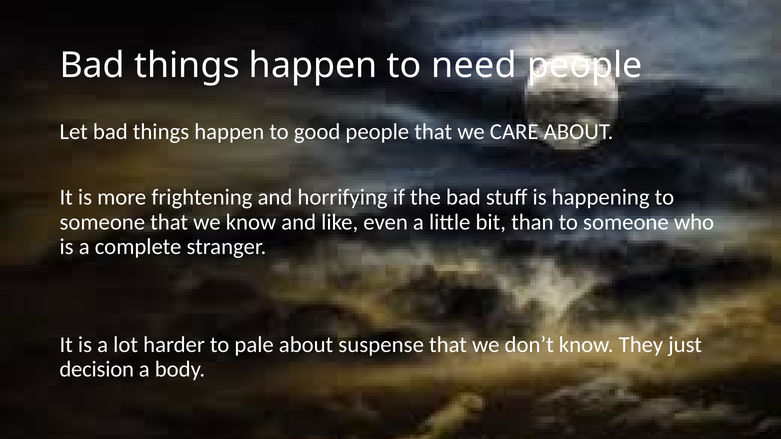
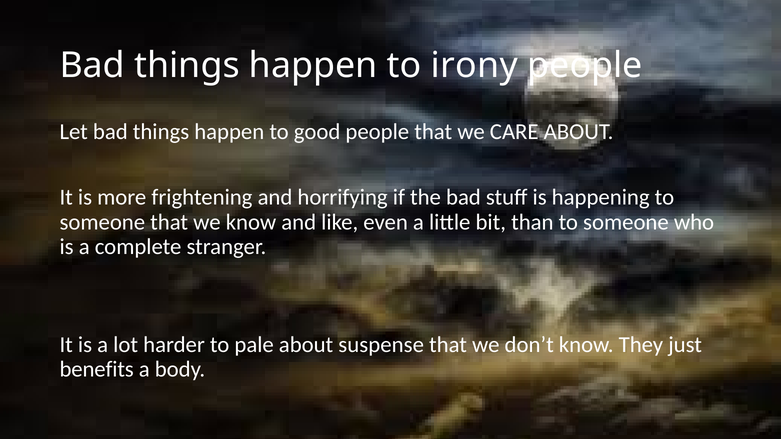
need: need -> irony (474, 66)
decision: decision -> benefits (97, 370)
